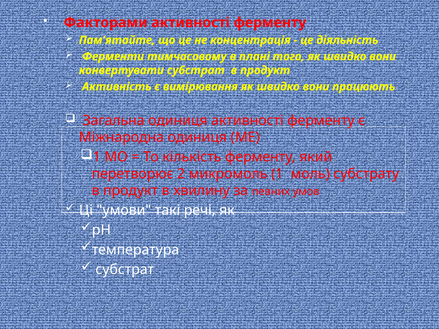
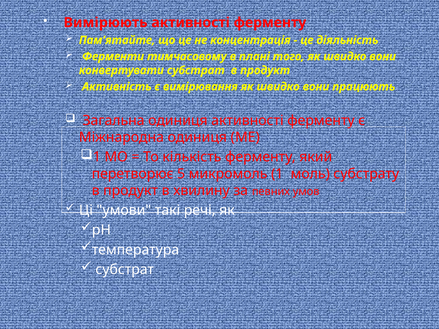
Факторами: Факторами -> Вимірюють (106, 23)
2: 2 -> 5 (181, 174)
